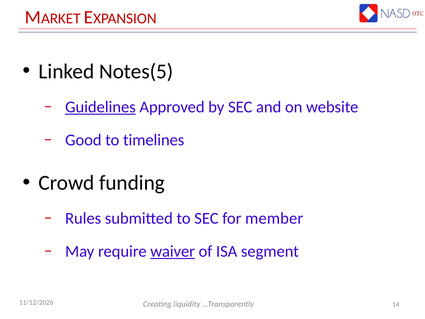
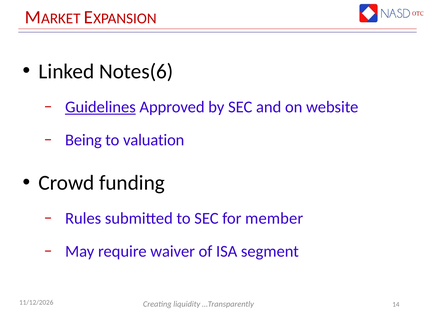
Notes(5: Notes(5 -> Notes(6 (136, 71)
Good: Good -> Being (83, 140)
timelines: timelines -> valuation (154, 140)
waiver underline: present -> none (173, 251)
